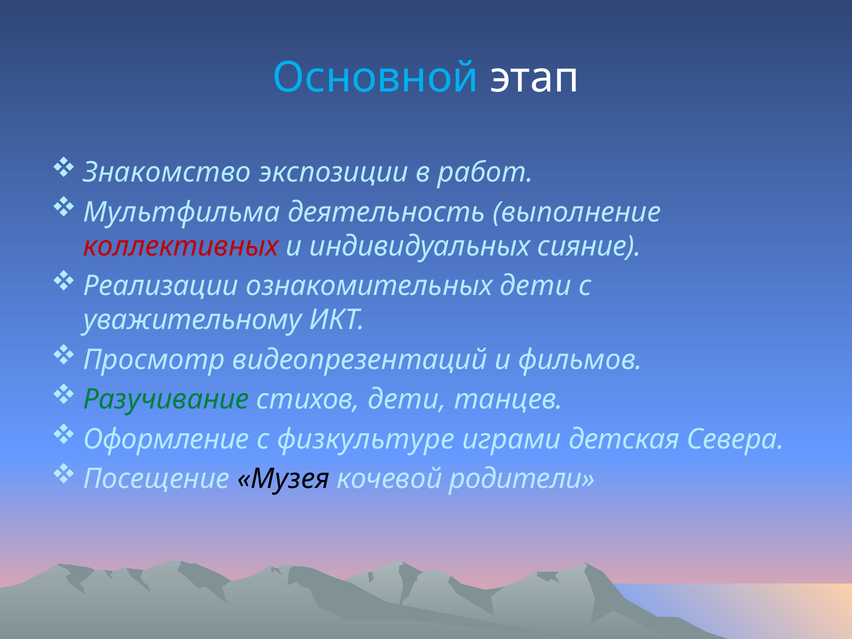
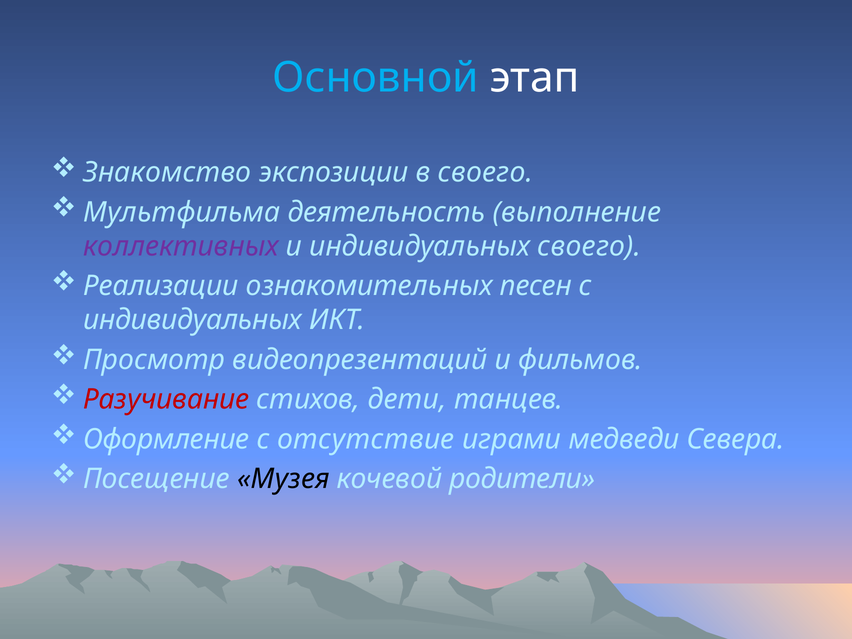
в работ: работ -> своего (485, 172)
коллективных colour: red -> purple (181, 246)
индивидуальных сияние: сияние -> своего (589, 246)
ознакомительных дети: дети -> песен (536, 286)
уважительному: уважительному -> индивидуальных (192, 320)
Разучивание colour: green -> red (166, 400)
физкультуре: физкультуре -> отсутствие (366, 439)
детская: детская -> медведи (624, 439)
